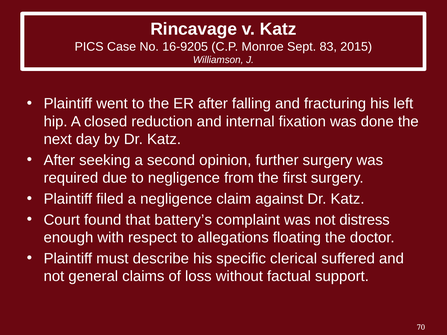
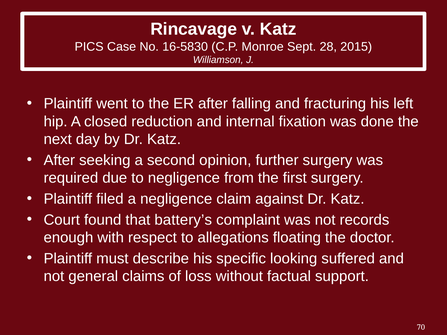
16-9205: 16-9205 -> 16-5830 (185, 47)
83: 83 -> 28 (328, 47)
distress: distress -> records (364, 220)
clerical: clerical -> looking (294, 259)
